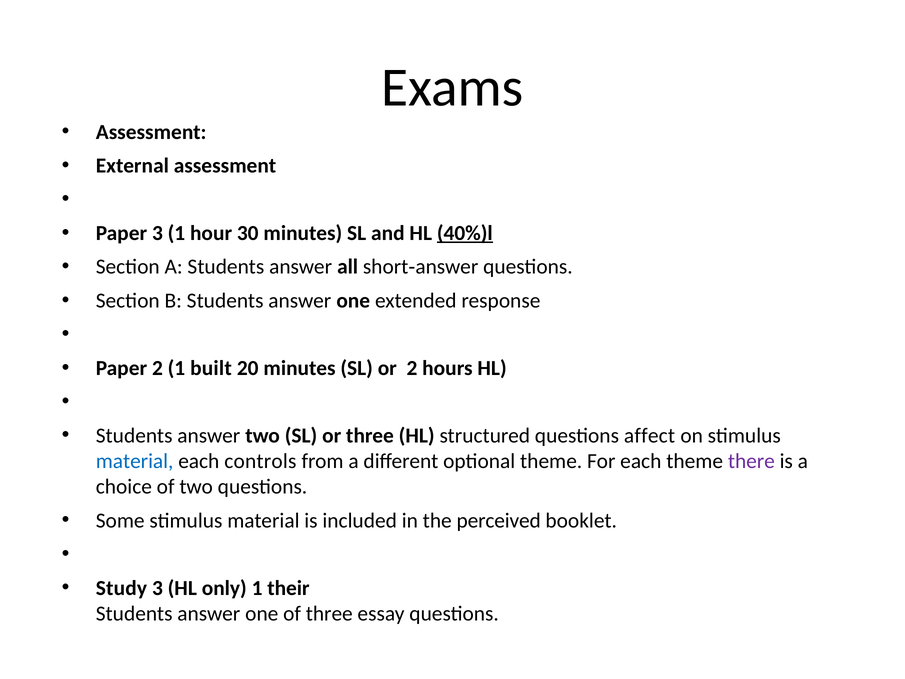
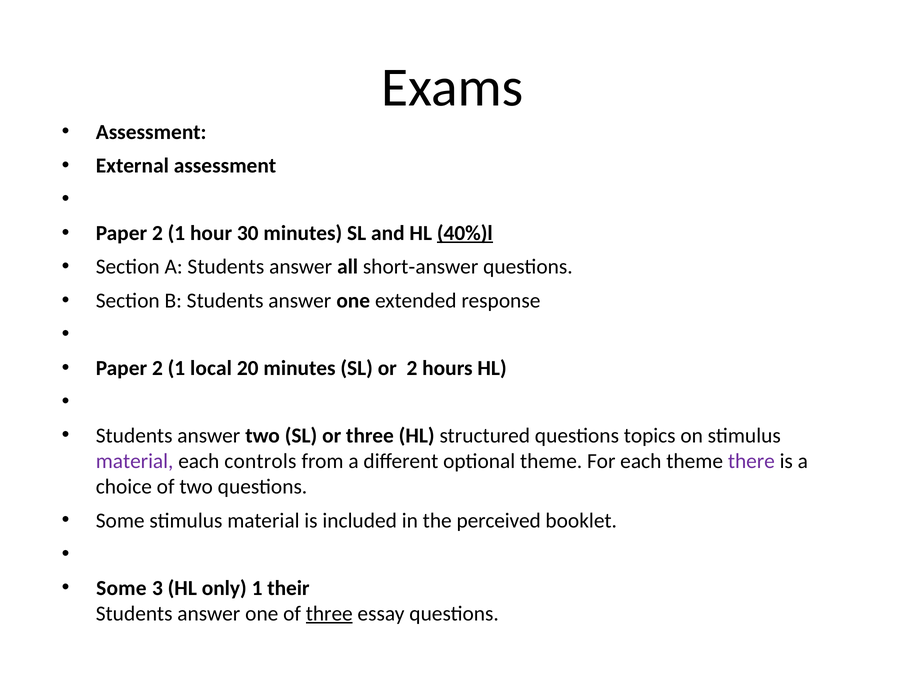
3: 3 -> 2 (157, 233)
built: built -> local (211, 368)
affect: affect -> topics (650, 435)
material colour: blue -> purple (135, 461)
Study: Study -> Some (121, 588)
three underline: none -> present (329, 613)
